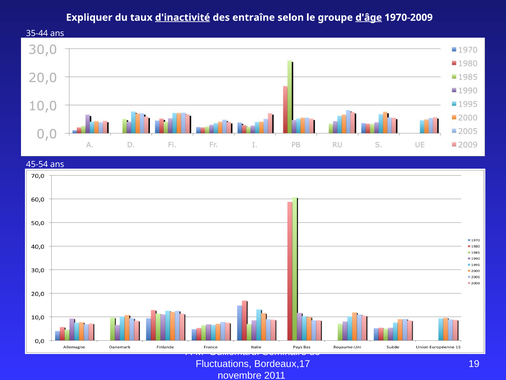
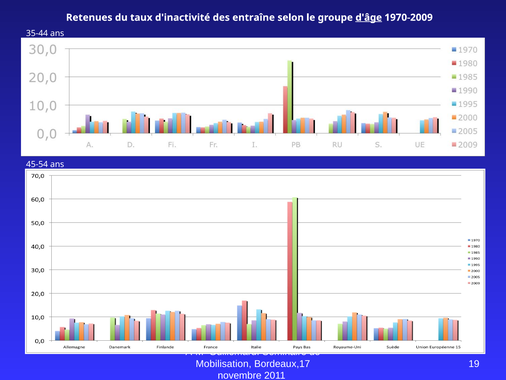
Expliquer: Expliquer -> Retenues (89, 18)
d'inactivité underline: present -> none (183, 18)
Fluctuations: Fluctuations -> Mobilisation (224, 363)
